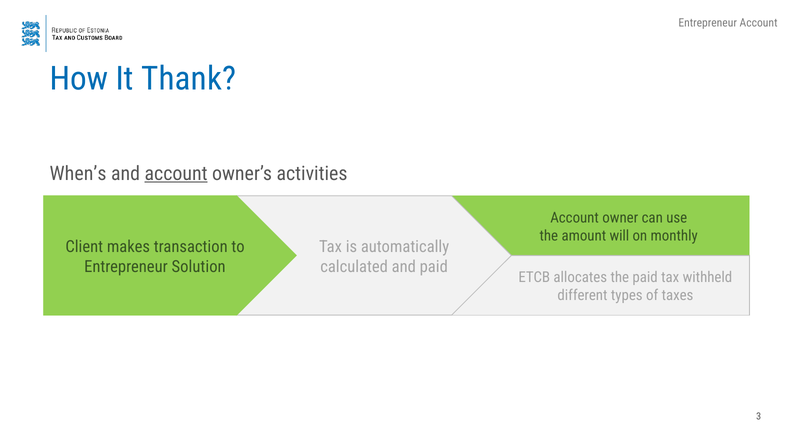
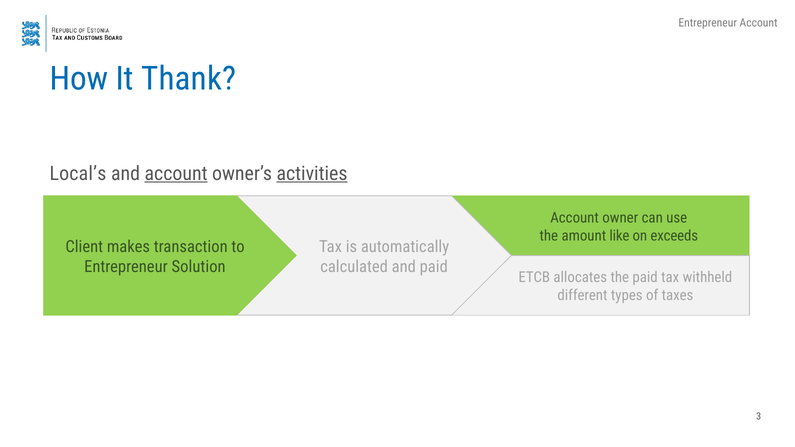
When’s: When’s -> Local’s (78, 174)
activities underline: none -> present (312, 174)
will: will -> like (619, 236)
monthly: monthly -> exceeds (674, 236)
